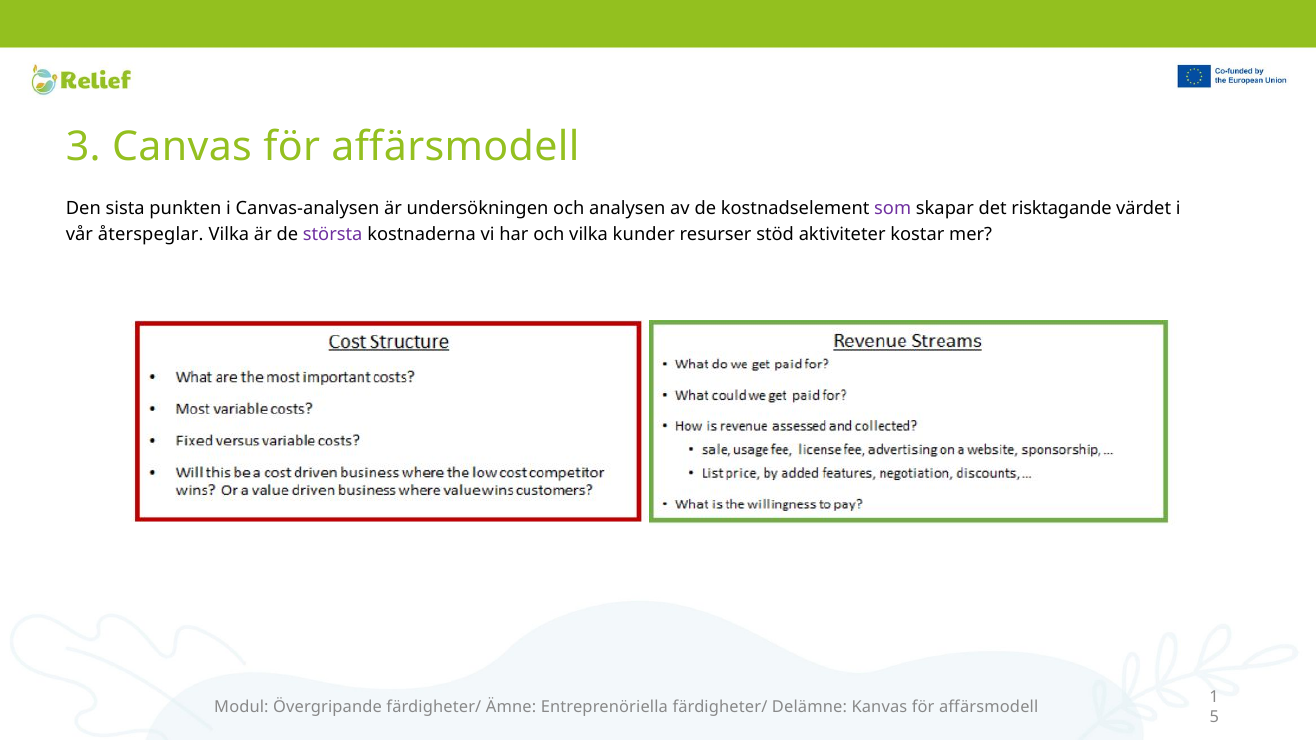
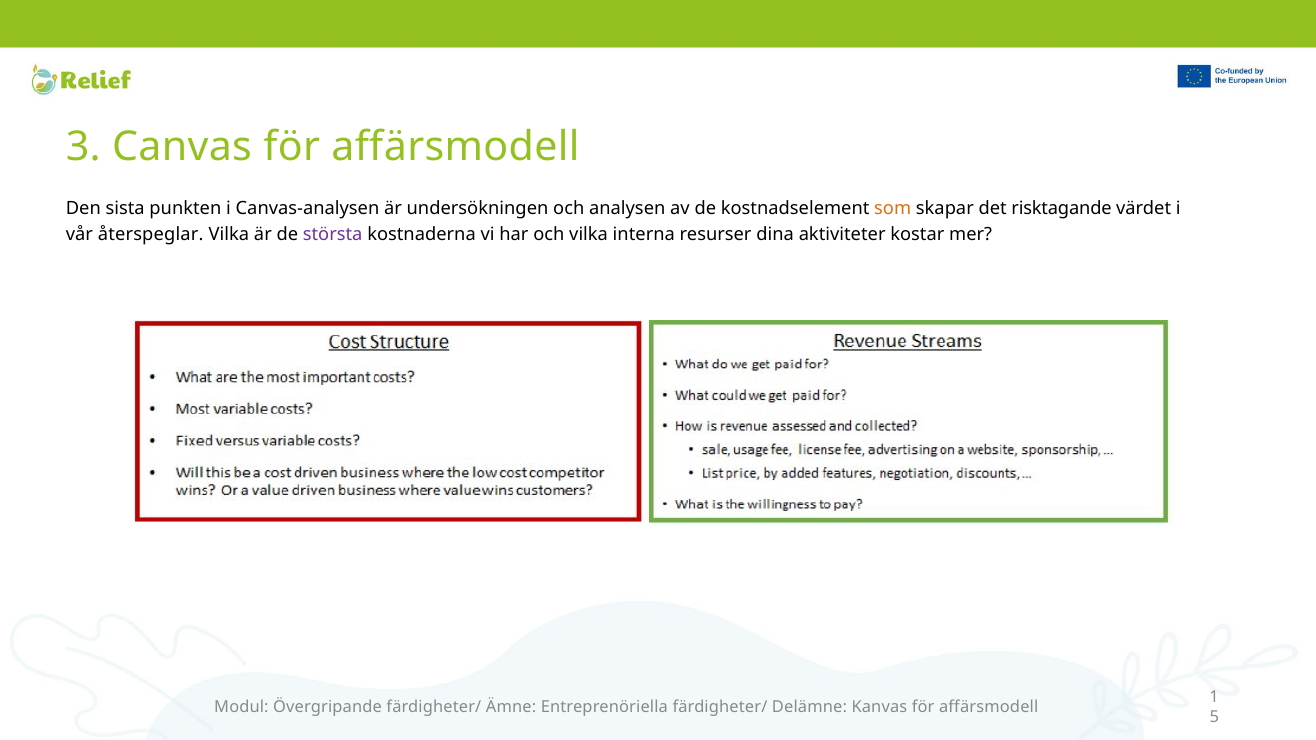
som colour: purple -> orange (893, 209)
kunder: kunder -> interna (644, 234)
stöd: stöd -> dina (775, 234)
